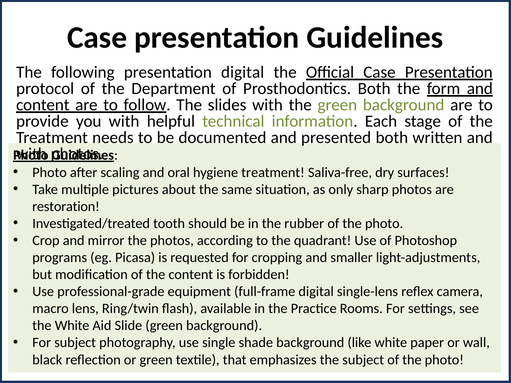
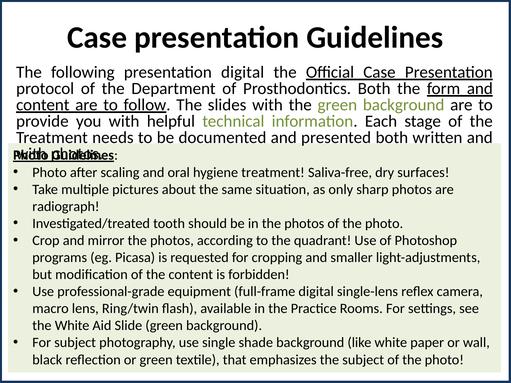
restoration: restoration -> radiograph (66, 207)
in the rubber: rubber -> photos (304, 224)
